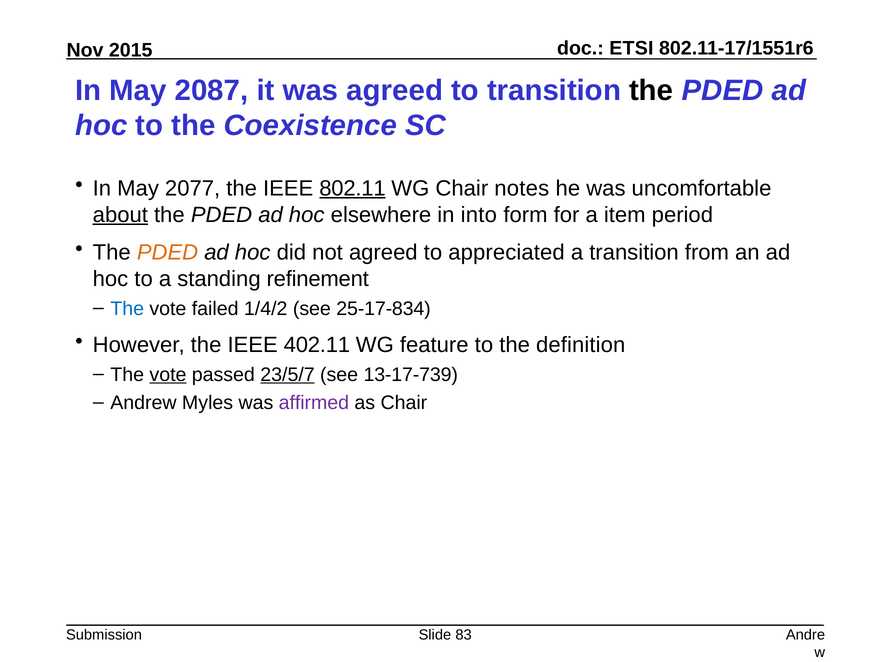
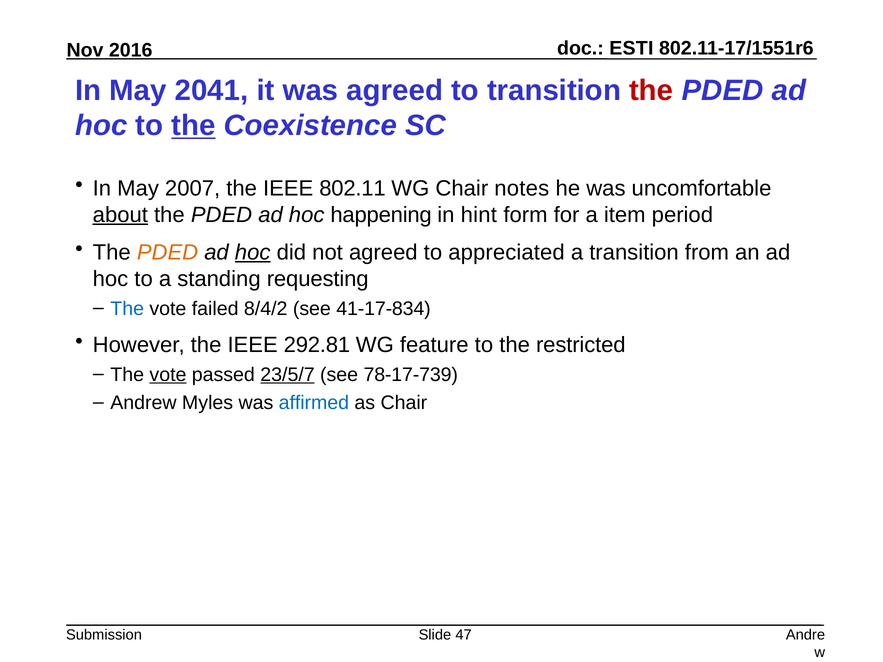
ETSI: ETSI -> ESTI (631, 48)
2015: 2015 -> 2016 (131, 50)
2087: 2087 -> 2041 (212, 90)
the colour: black -> red (651, 90)
the underline: none -> present (193, 126)
2077: 2077 -> 2007 (193, 188)
802.11 underline: present -> none (352, 188)
elsewhere: elsewhere -> happening (381, 215)
into: into -> hint (479, 215)
hoc underline: none -> present (253, 253)
refinement: refinement -> requesting (318, 279)
1/4/2: 1/4/2 -> 8/4/2 (266, 309)
25-17-834: 25-17-834 -> 41-17-834 (384, 309)
402.11: 402.11 -> 292.81 (317, 345)
definition: definition -> restricted (581, 345)
13-17-739: 13-17-739 -> 78-17-739 (411, 375)
affirmed colour: purple -> blue (314, 403)
83: 83 -> 47 (464, 635)
